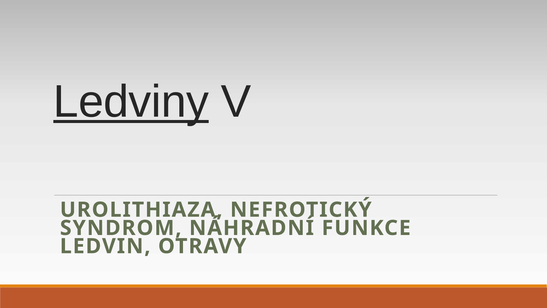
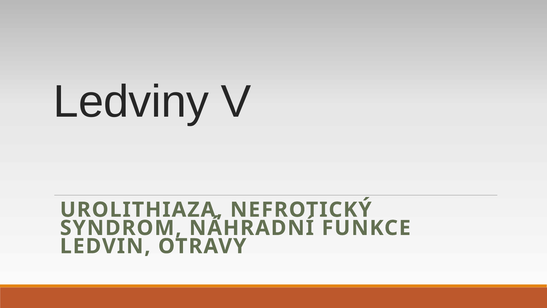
Ledviny underline: present -> none (131, 102)
